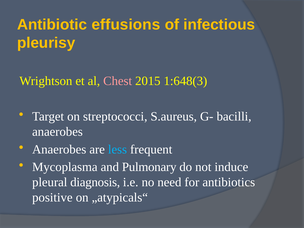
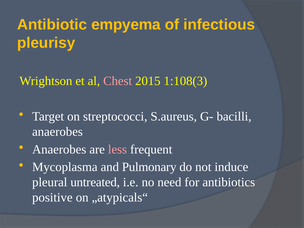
effusions: effusions -> empyema (126, 25)
1:648(3: 1:648(3 -> 1:108(3 (185, 81)
less colour: light blue -> pink (117, 149)
diagnosis: diagnosis -> untreated (95, 182)
